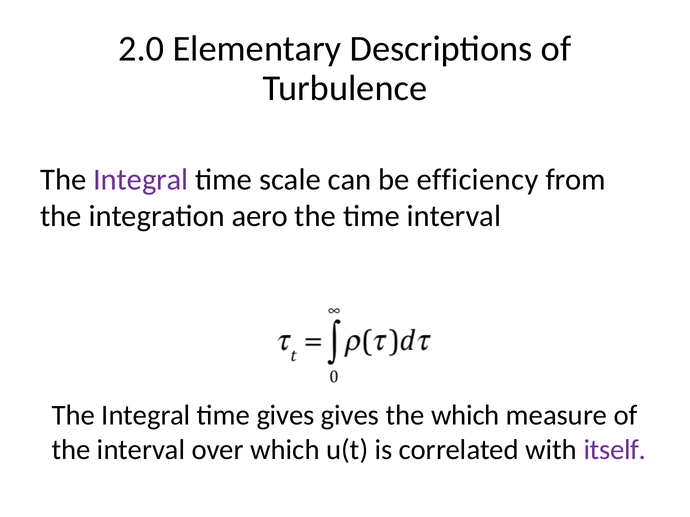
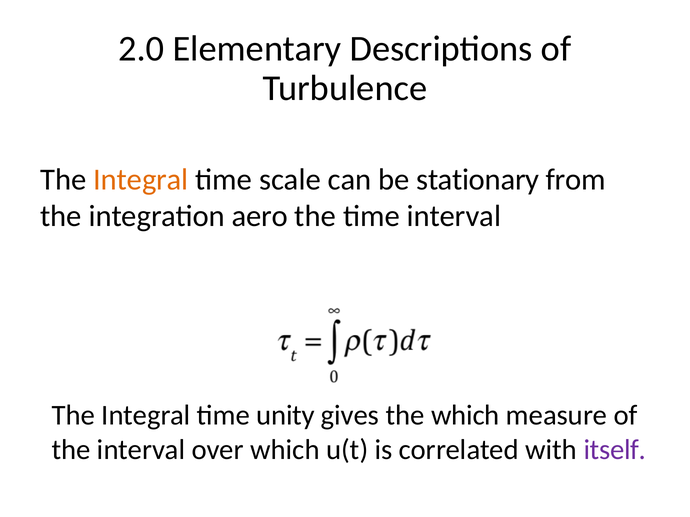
Integral colour: purple -> orange (141, 180)
efficiency: efficiency -> stationary (478, 180)
time gives: gives -> unity (286, 416)
